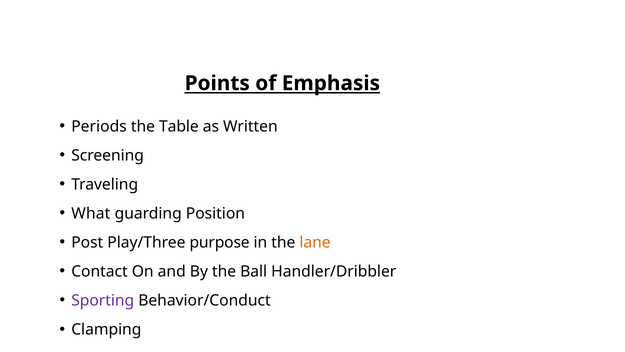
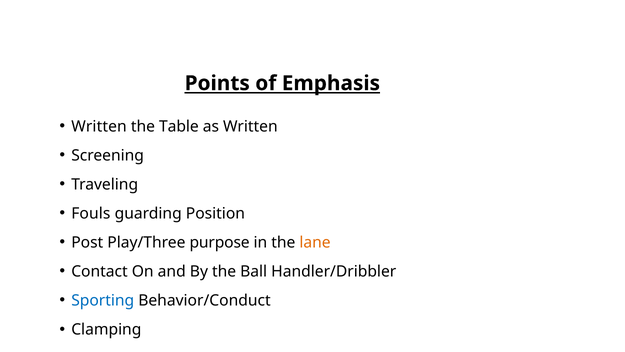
Periods: Periods -> Written (99, 126)
What: What -> Fouls (91, 213)
Sporting colour: purple -> blue (103, 300)
